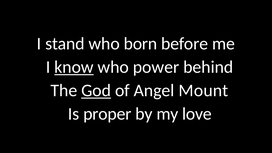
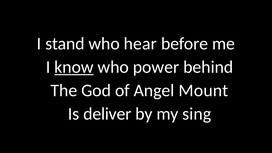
born: born -> hear (140, 44)
God underline: present -> none (96, 90)
proper: proper -> deliver (107, 114)
love: love -> sing (197, 114)
